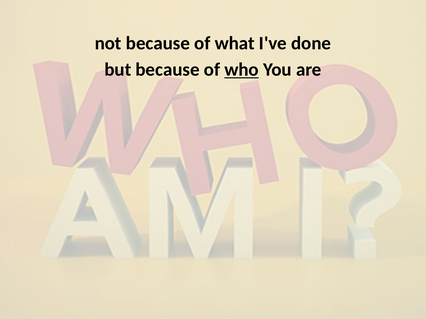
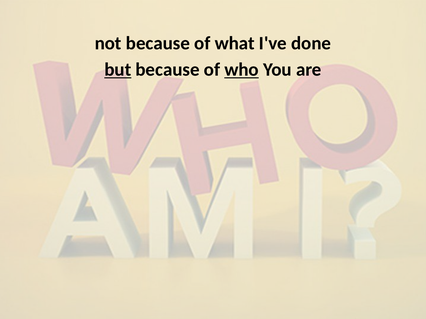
but underline: none -> present (118, 70)
